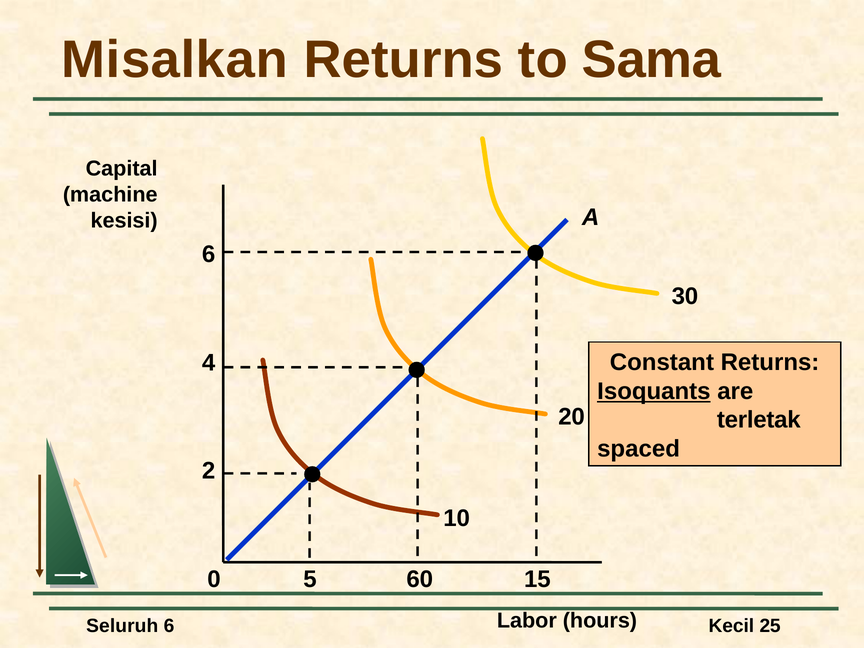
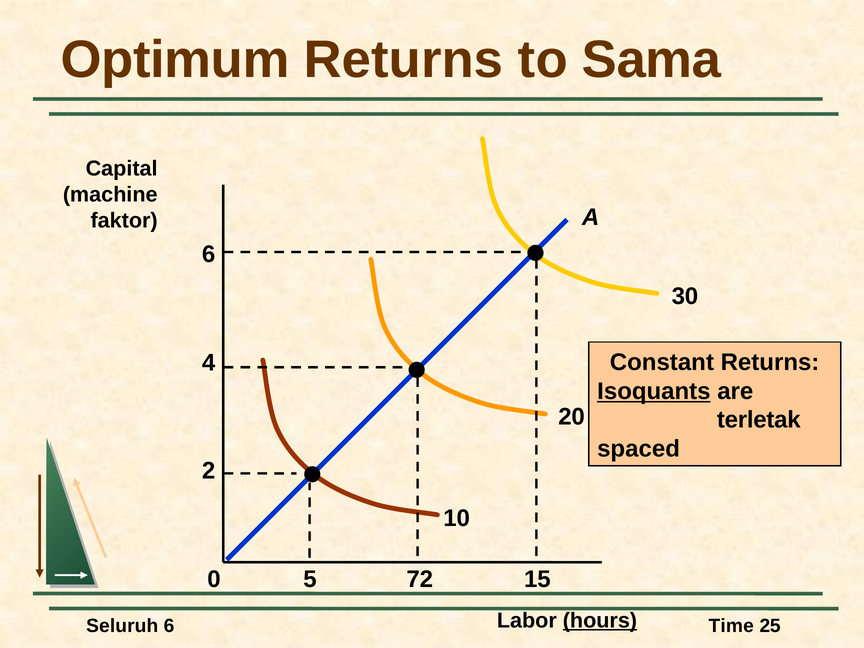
Misalkan: Misalkan -> Optimum (175, 60)
kesisi: kesisi -> faktor (124, 220)
60: 60 -> 72 (420, 579)
hours underline: none -> present (600, 621)
Kecil: Kecil -> Time (731, 626)
